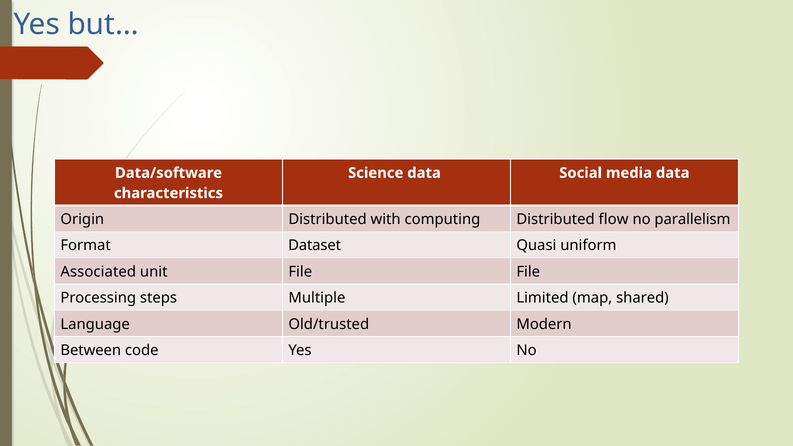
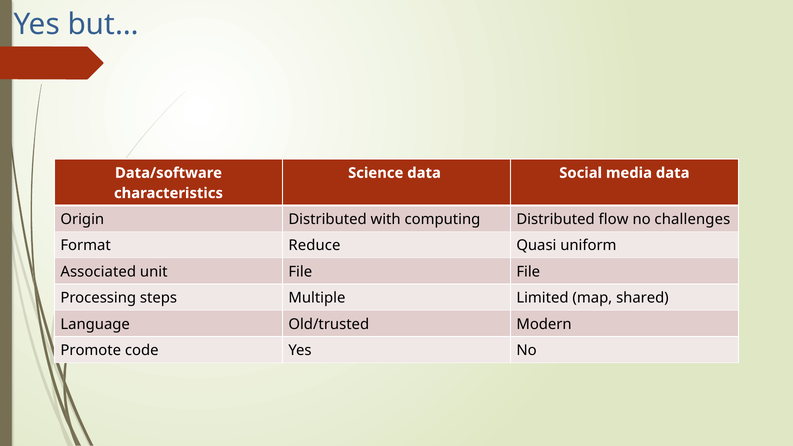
parallelism: parallelism -> challenges (692, 219)
Dataset: Dataset -> Reduce (314, 246)
Between: Between -> Promote (91, 350)
